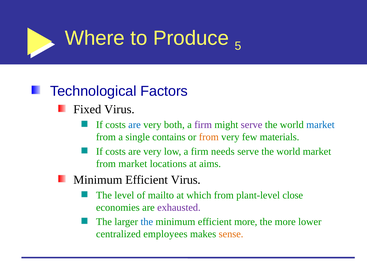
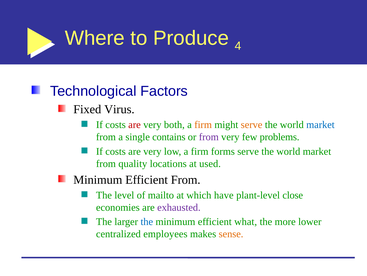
5: 5 -> 4 (238, 46)
are colour: blue -> red (135, 124)
firm colour: purple -> orange (203, 124)
serve colour: purple -> orange (252, 124)
from colour: orange -> purple (209, 137)
materials: materials -> problems (280, 137)
needs: needs -> forms (223, 151)
from market: market -> quality (133, 163)
aims: aims -> used (210, 163)
Efficient Virus: Virus -> From (186, 179)
which from: from -> have (224, 195)
efficient more: more -> what (246, 221)
